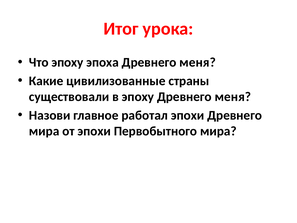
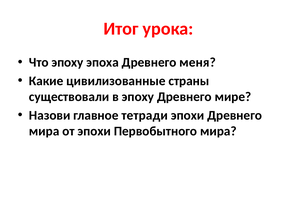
эпоху Древнего меня: меня -> мире (233, 97)
работал: работал -> тетради (145, 115)
